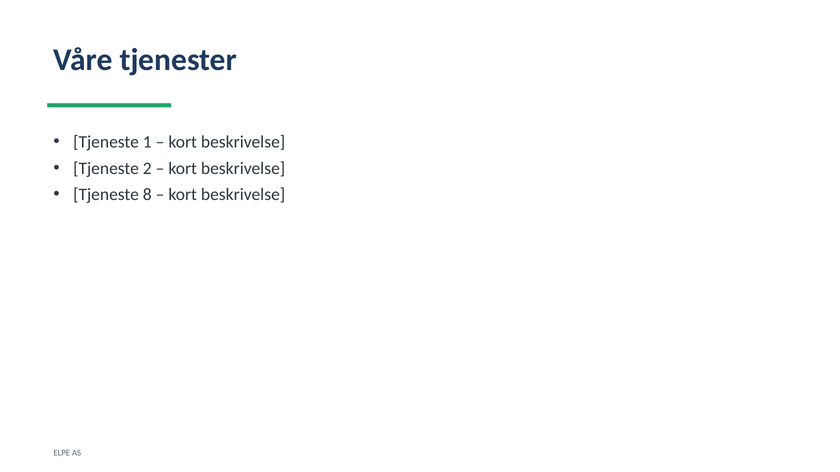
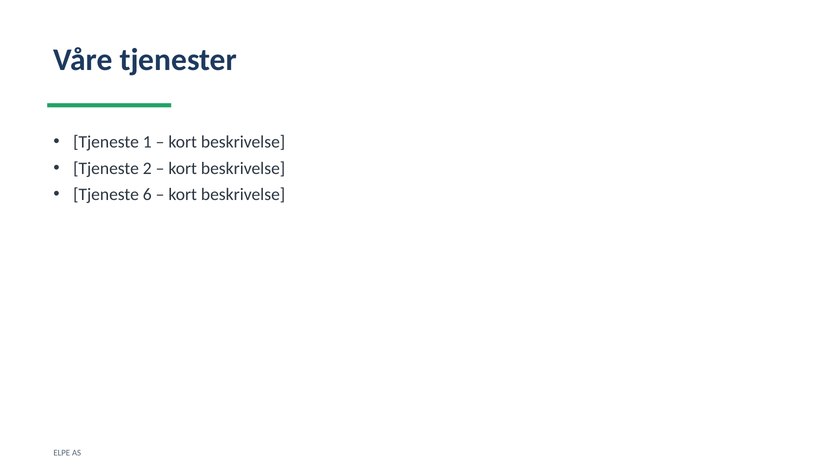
8: 8 -> 6 (147, 195)
